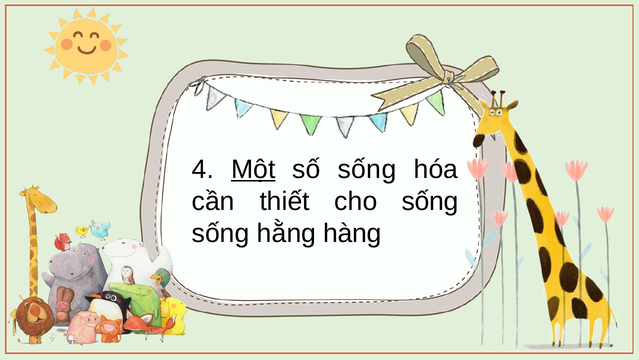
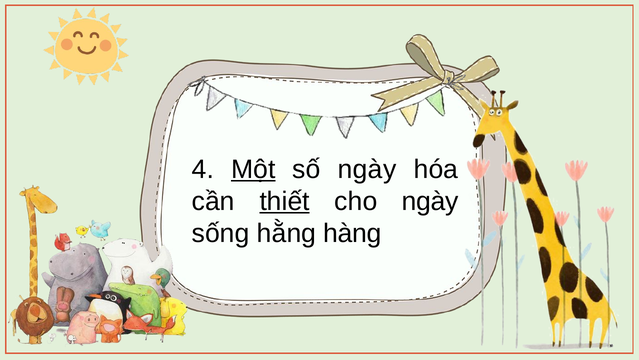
số sống: sống -> ngày (367, 169)
thiết underline: none -> present (285, 201)
cho sống: sống -> ngày (430, 201)
